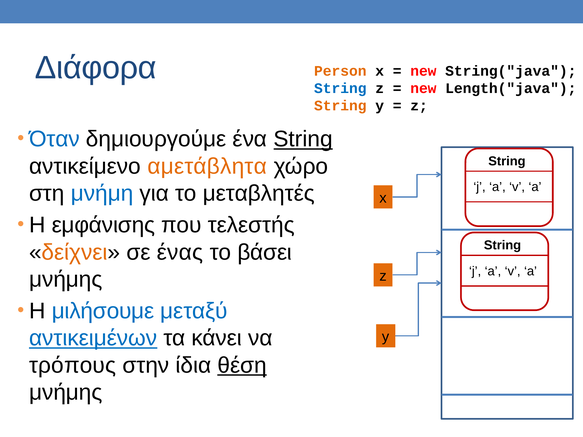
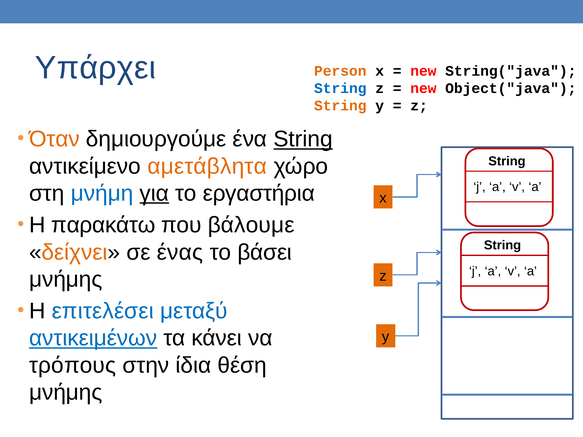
Διάφορα: Διάφορα -> Υπάρχει (96, 68)
Length("java: Length("java -> Object("java (511, 88)
Όταν colour: blue -> orange (54, 139)
για underline: none -> present (154, 193)
μεταβλητές: μεταβλητές -> εργαστήρια (259, 193)
εμφάνισης: εμφάνισης -> παρακάτω (103, 225)
τελεστής: τελεστής -> βάλουμε (251, 225)
μιλήσουμε: μιλήσουμε -> επιτελέσει (103, 311)
θέση underline: present -> none (242, 365)
